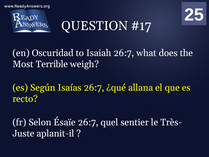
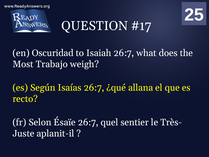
Terrible: Terrible -> Trabajo (52, 64)
